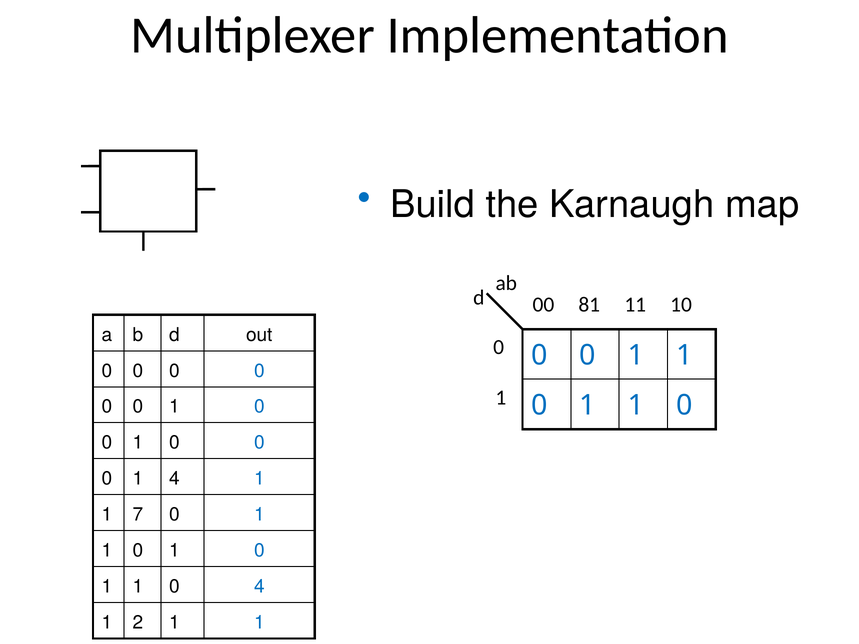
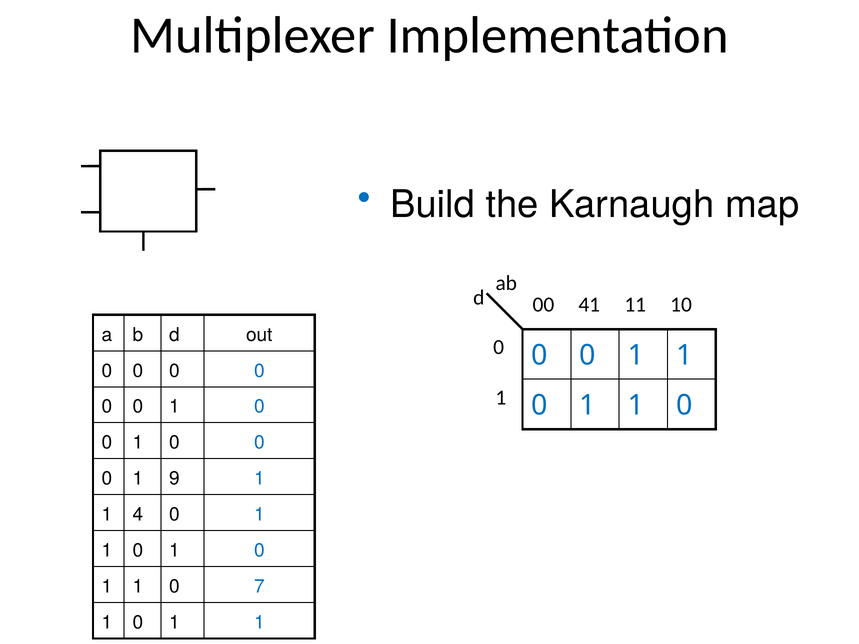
81: 81 -> 41 (589, 305)
1 4: 4 -> 9 (175, 479)
7: 7 -> 4 (138, 515)
0 4: 4 -> 7 (260, 587)
2: 2 -> 0 (138, 623)
